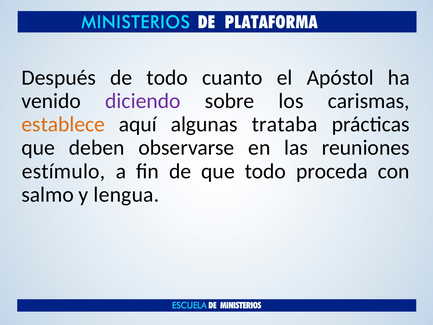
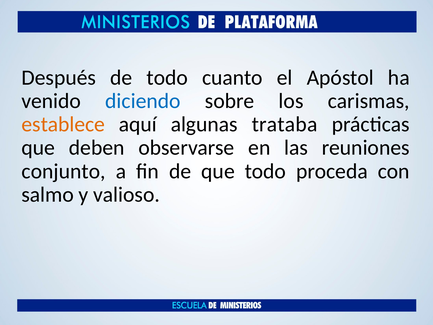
diciendo colour: purple -> blue (143, 101)
estímulo: estímulo -> conjunto (64, 171)
lengua: lengua -> valioso (127, 194)
